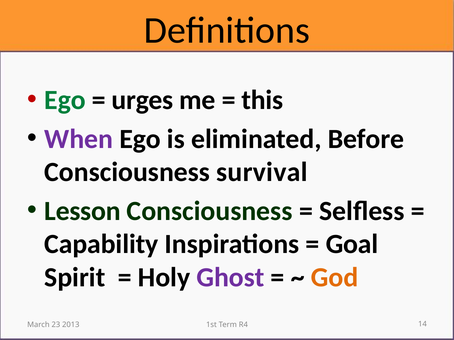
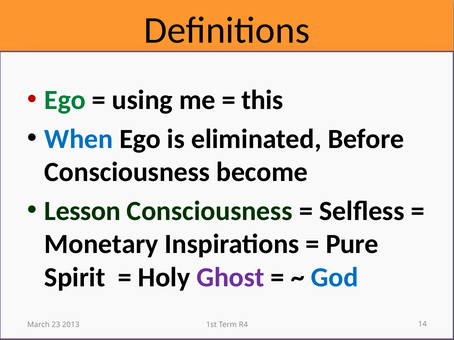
urges: urges -> using (142, 100)
When colour: purple -> blue (79, 139)
survival: survival -> become (262, 172)
Capability: Capability -> Monetary (101, 245)
Goal: Goal -> Pure (352, 245)
God colour: orange -> blue (335, 278)
